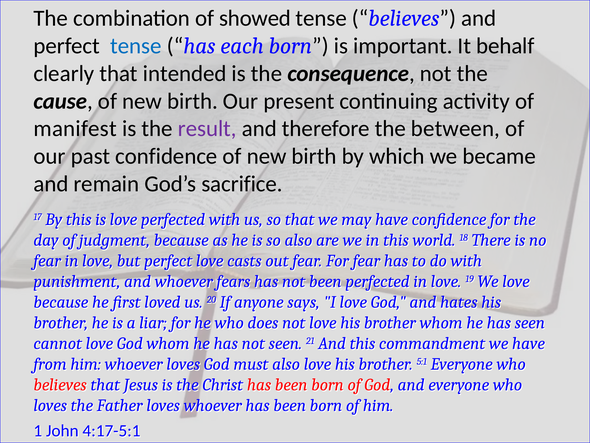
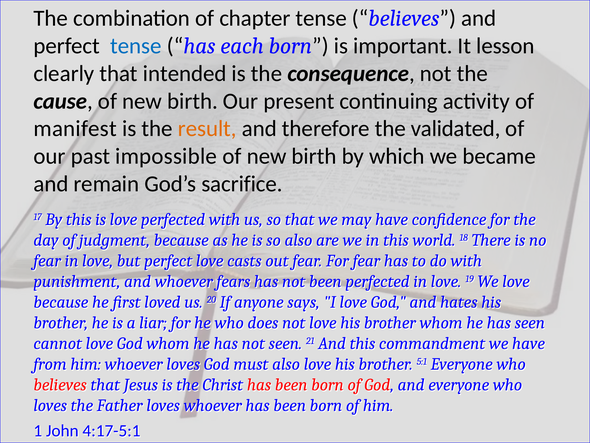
showed: showed -> chapter (255, 18)
behalf: behalf -> lesson (505, 46)
result colour: purple -> orange (207, 129)
between: between -> validated (456, 129)
past confidence: confidence -> impossible (166, 156)
